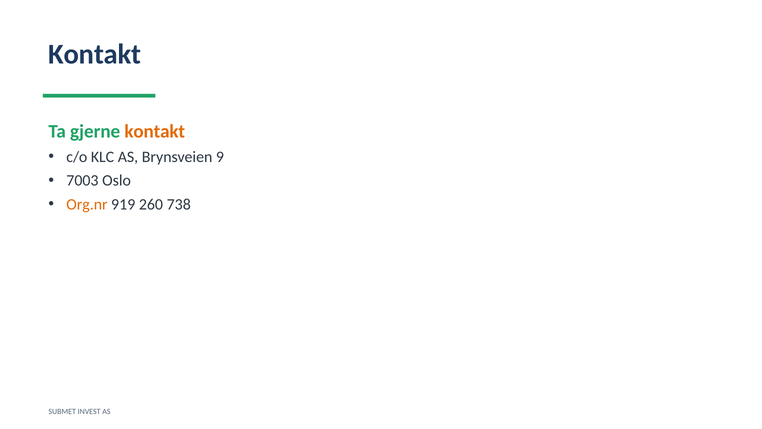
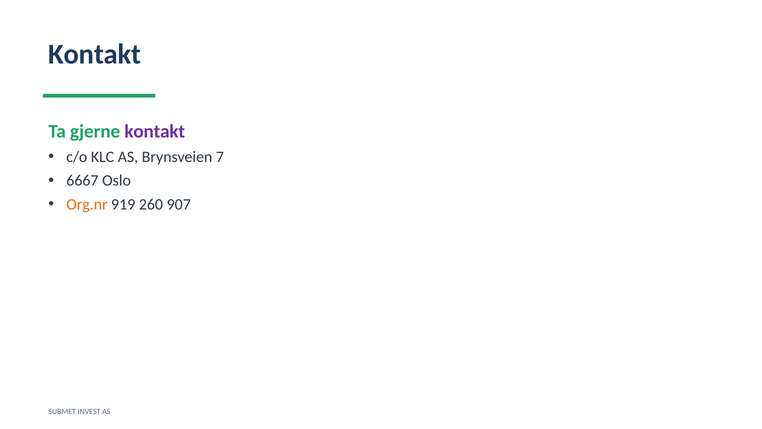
kontakt colour: orange -> purple (155, 131)
9: 9 -> 7 (220, 157)
7003: 7003 -> 6667 (82, 181)
738: 738 -> 907 (179, 204)
